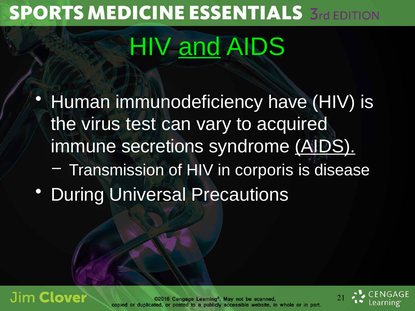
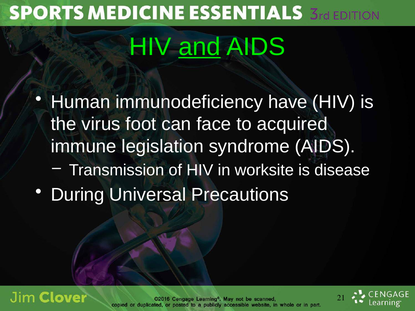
test: test -> foot (141, 124)
vary: vary -> face (214, 124)
secretions: secretions -> legislation (163, 146)
AIDS underline: present -> none (325, 146)
corporis: corporis -> worksite (264, 170)
